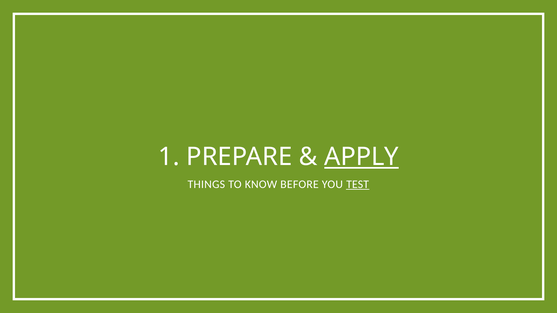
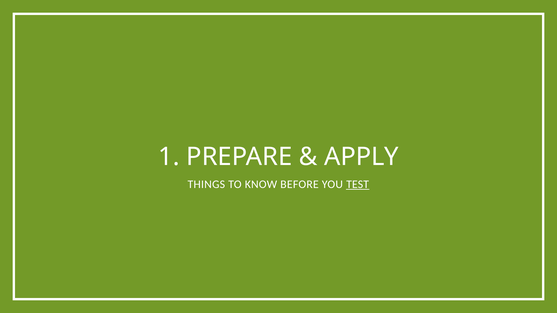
APPLY underline: present -> none (361, 157)
